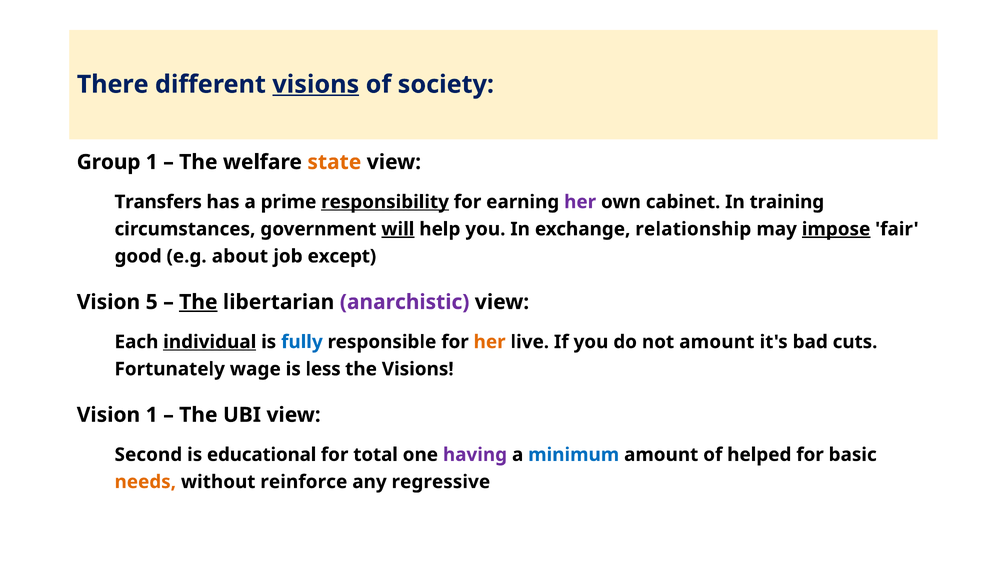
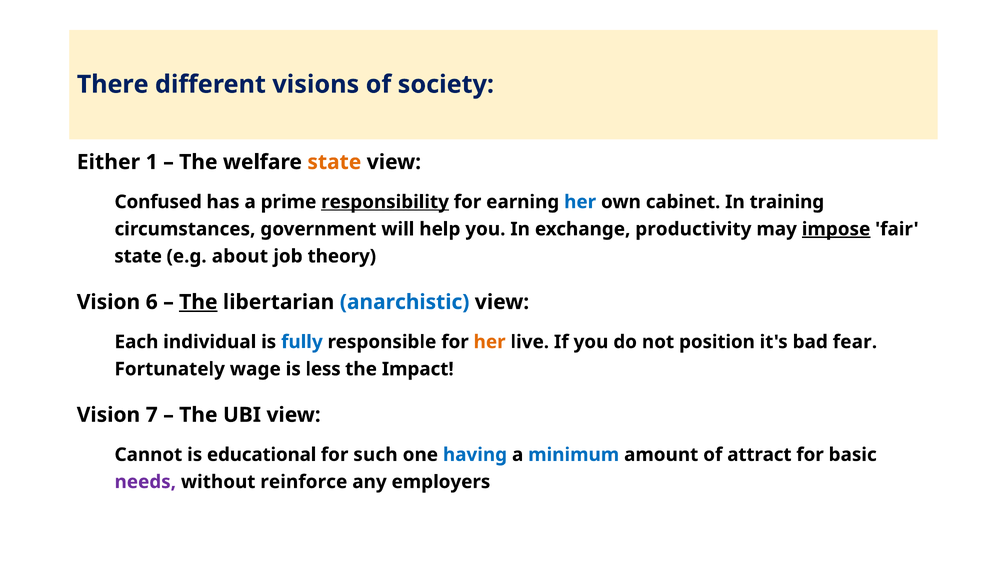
visions underline: present -> none (316, 84)
Group: Group -> Either (108, 162)
Transfers: Transfers -> Confused (158, 202)
her colour: purple -> blue (580, 202)
will underline: present -> none (398, 229)
relationship: relationship -> productivity (693, 229)
good: good -> state (138, 256)
except: except -> theory (342, 256)
5: 5 -> 6 (152, 302)
anarchistic colour: purple -> blue (405, 302)
individual underline: present -> none (210, 342)
not amount: amount -> position (717, 342)
cuts: cuts -> fear (855, 342)
the Visions: Visions -> Impact (418, 369)
Vision 1: 1 -> 7 (152, 415)
Second: Second -> Cannot (148, 455)
total: total -> such (375, 455)
having colour: purple -> blue (475, 455)
helped: helped -> attract (759, 455)
needs colour: orange -> purple (145, 482)
regressive: regressive -> employers (441, 482)
